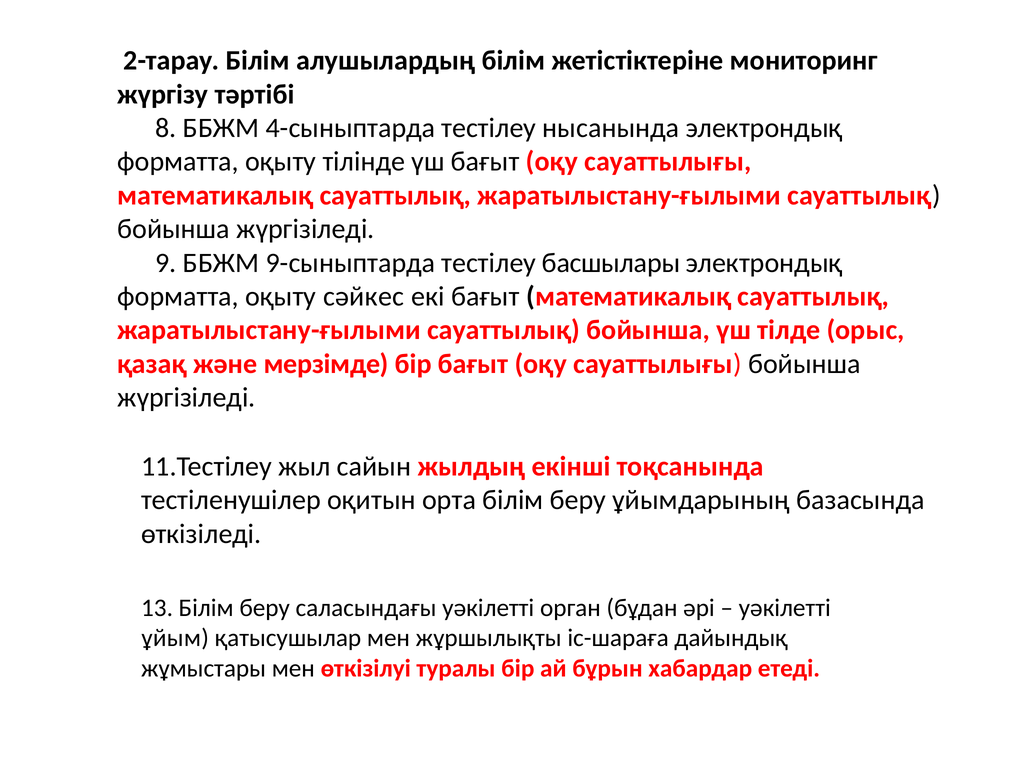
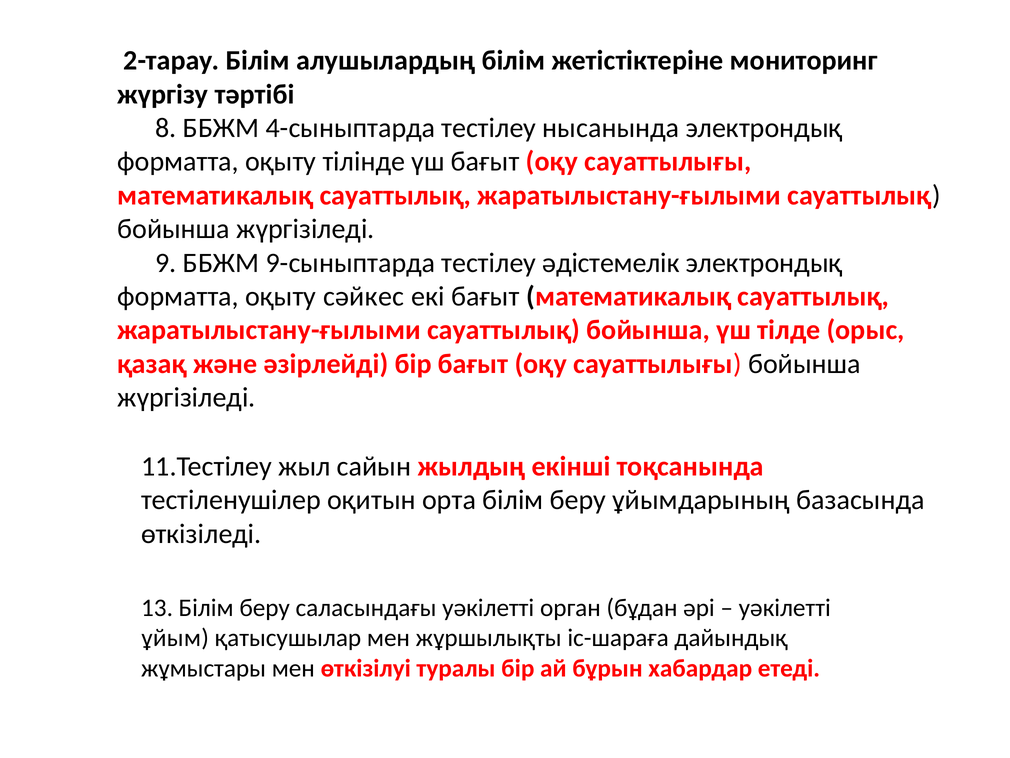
басшылары: басшылары -> әдістемелік (611, 263)
мерзімде: мерзімде -> әзірлейді (326, 364)
